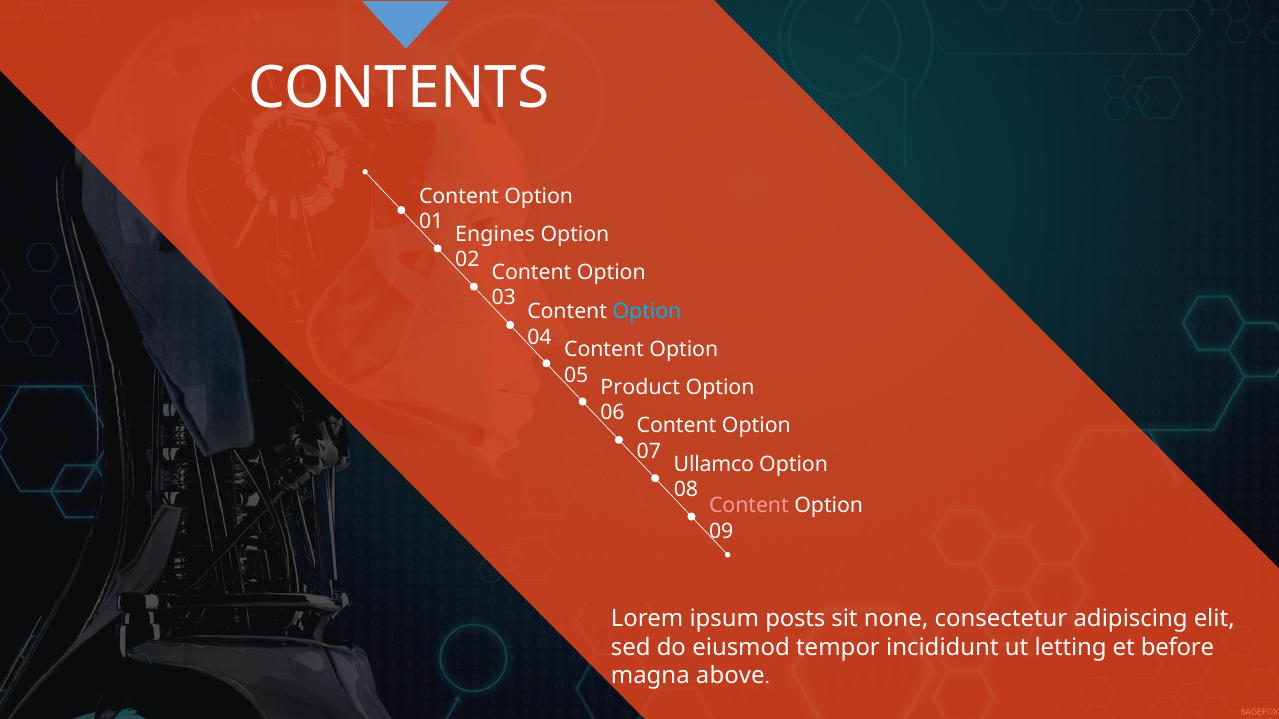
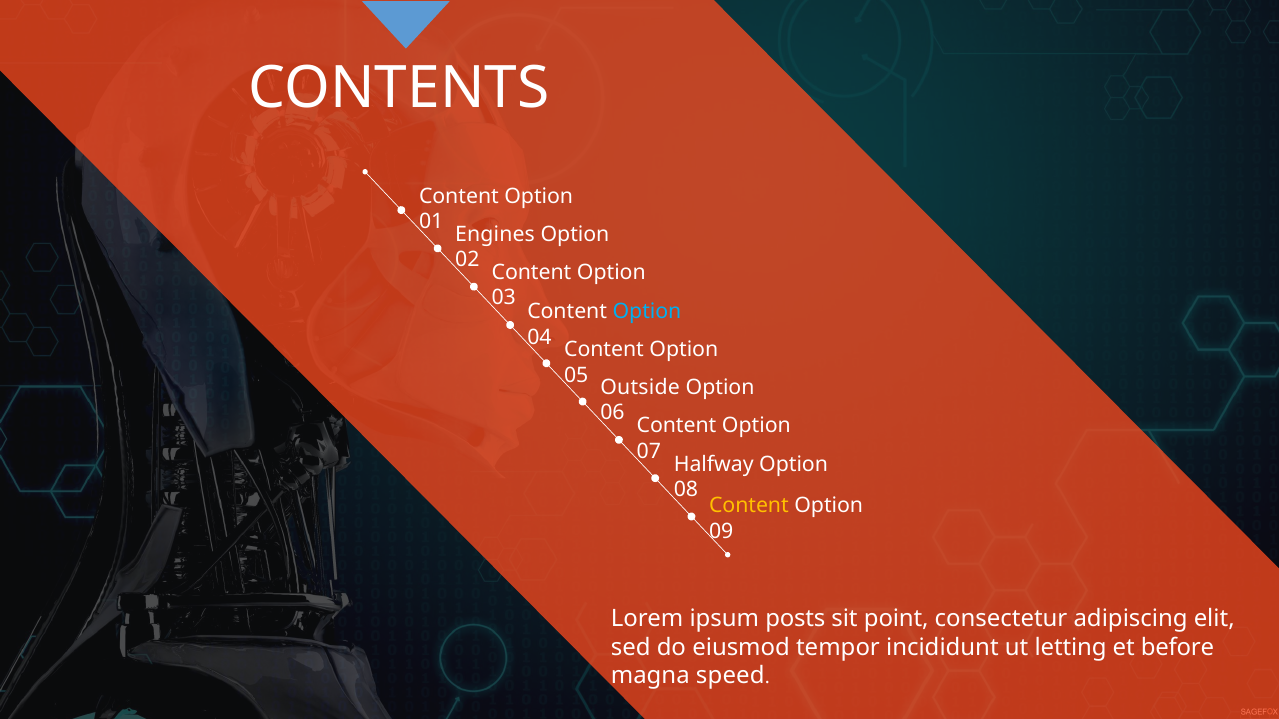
Product: Product -> Outside (640, 388)
Ullamco: Ullamco -> Halfway (714, 465)
Content colour: pink -> yellow (749, 506)
none: none -> point (896, 619)
above: above -> speed (730, 676)
